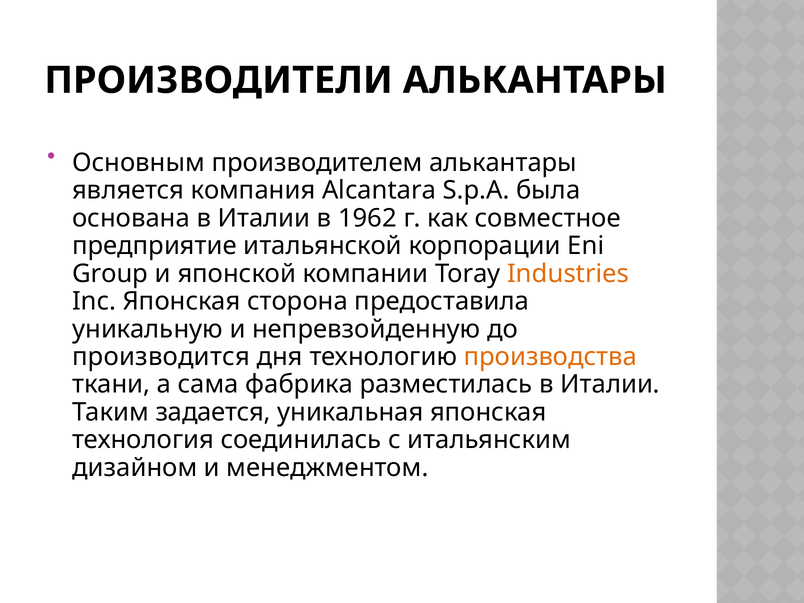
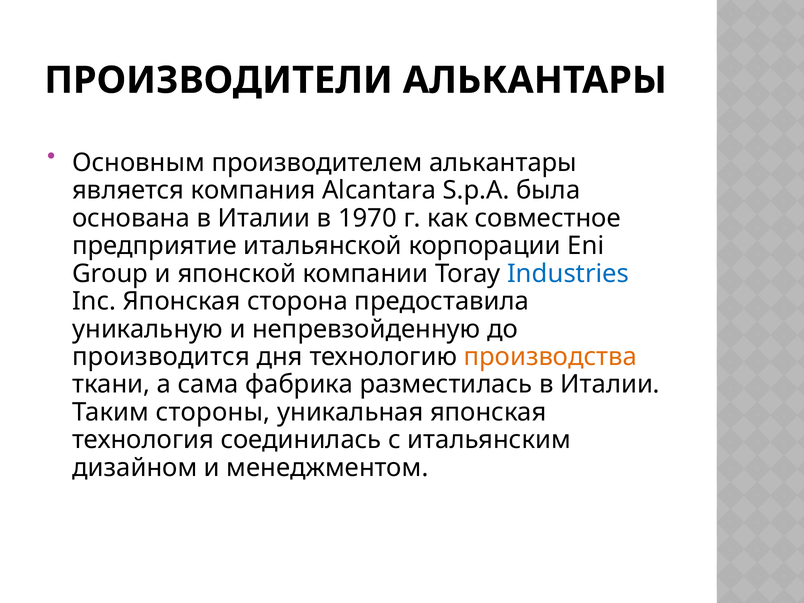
1962: 1962 -> 1970 (367, 218)
Industries colour: orange -> blue (568, 274)
задается: задается -> стороны (213, 412)
